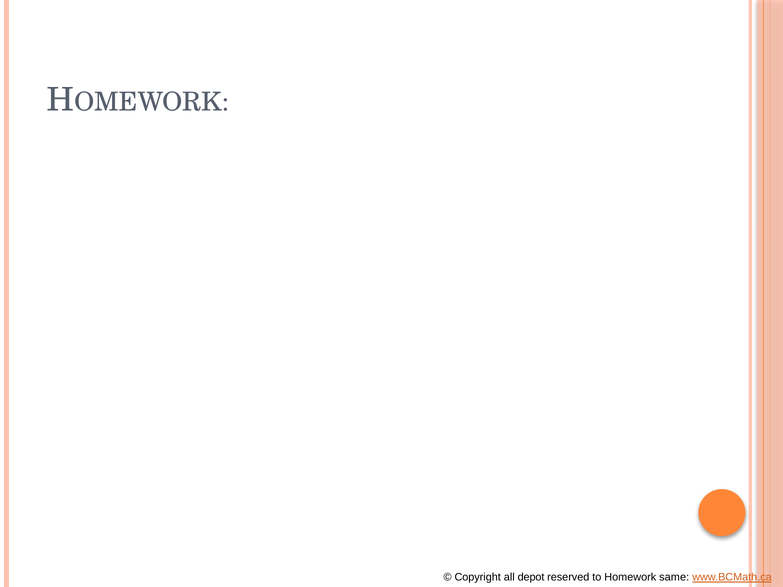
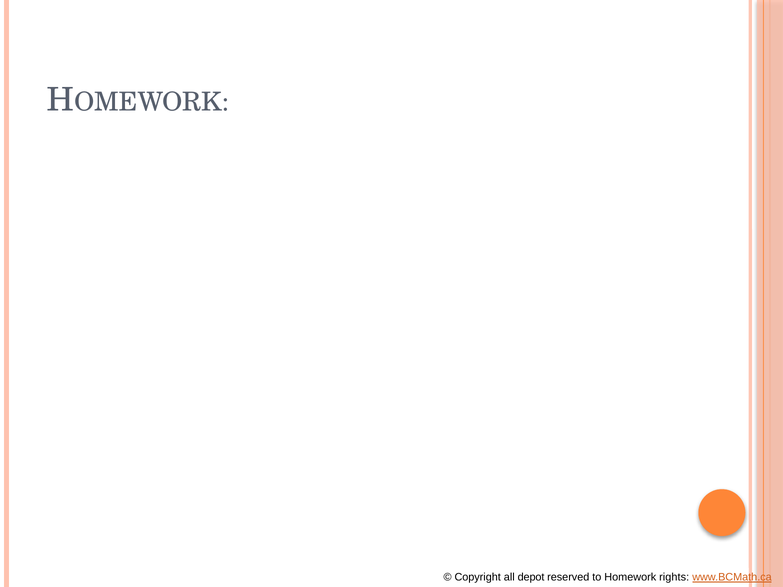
same: same -> rights (674, 577)
